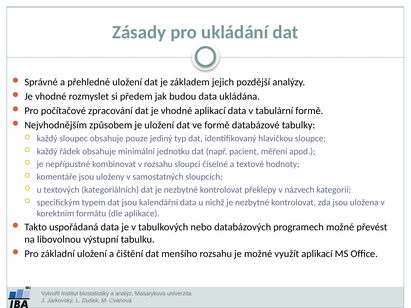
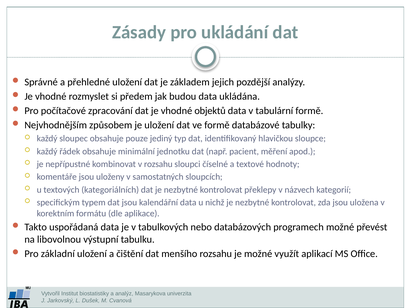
vhodné aplikací: aplikací -> objektů (210, 111)
